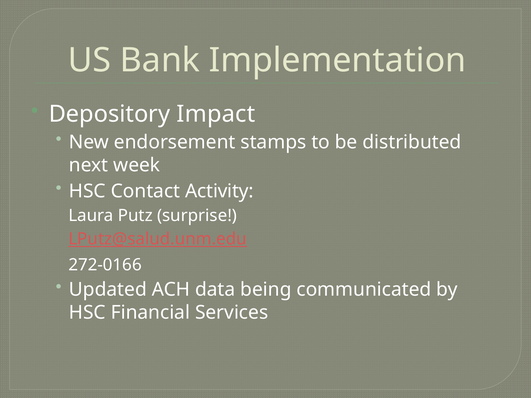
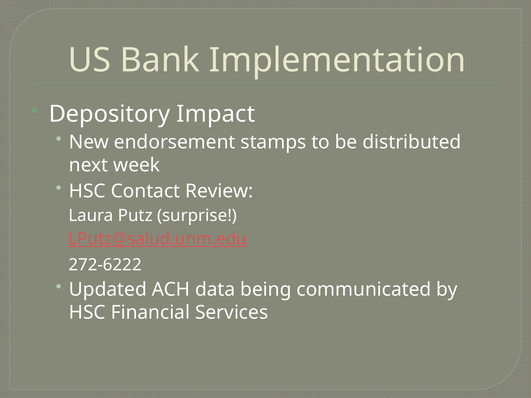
Activity: Activity -> Review (219, 191)
272-0166: 272-0166 -> 272-6222 (105, 265)
